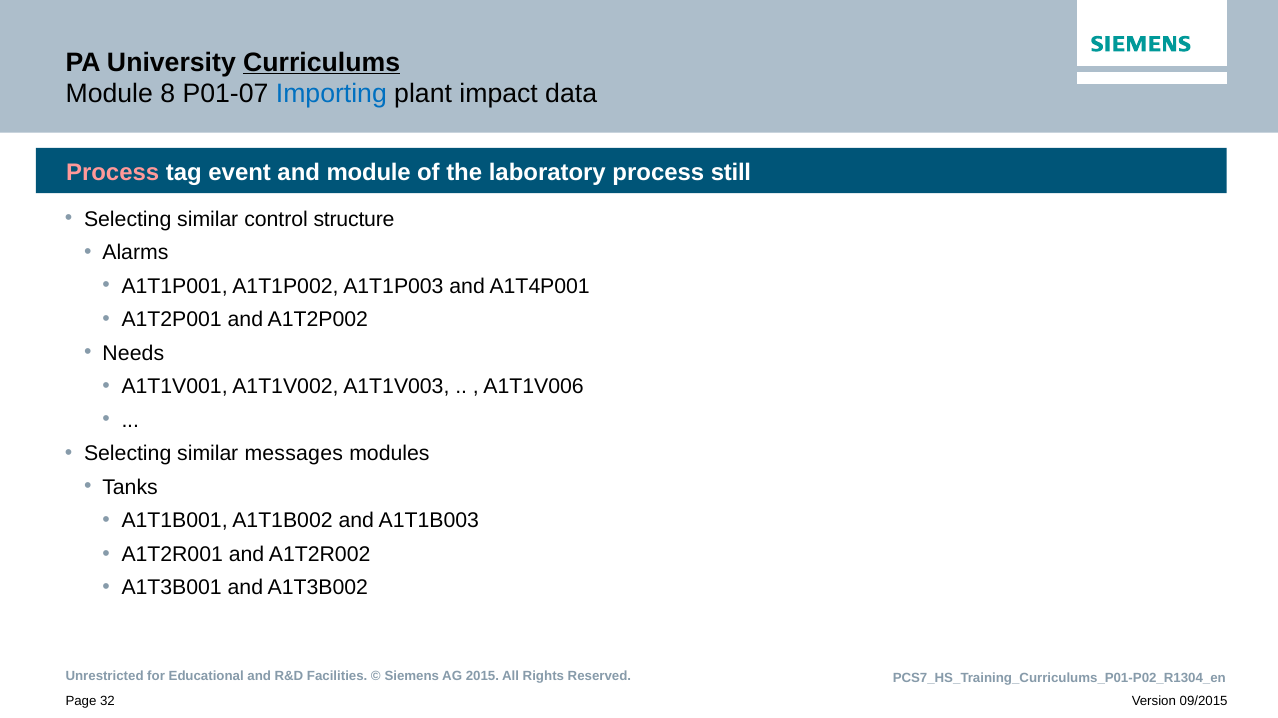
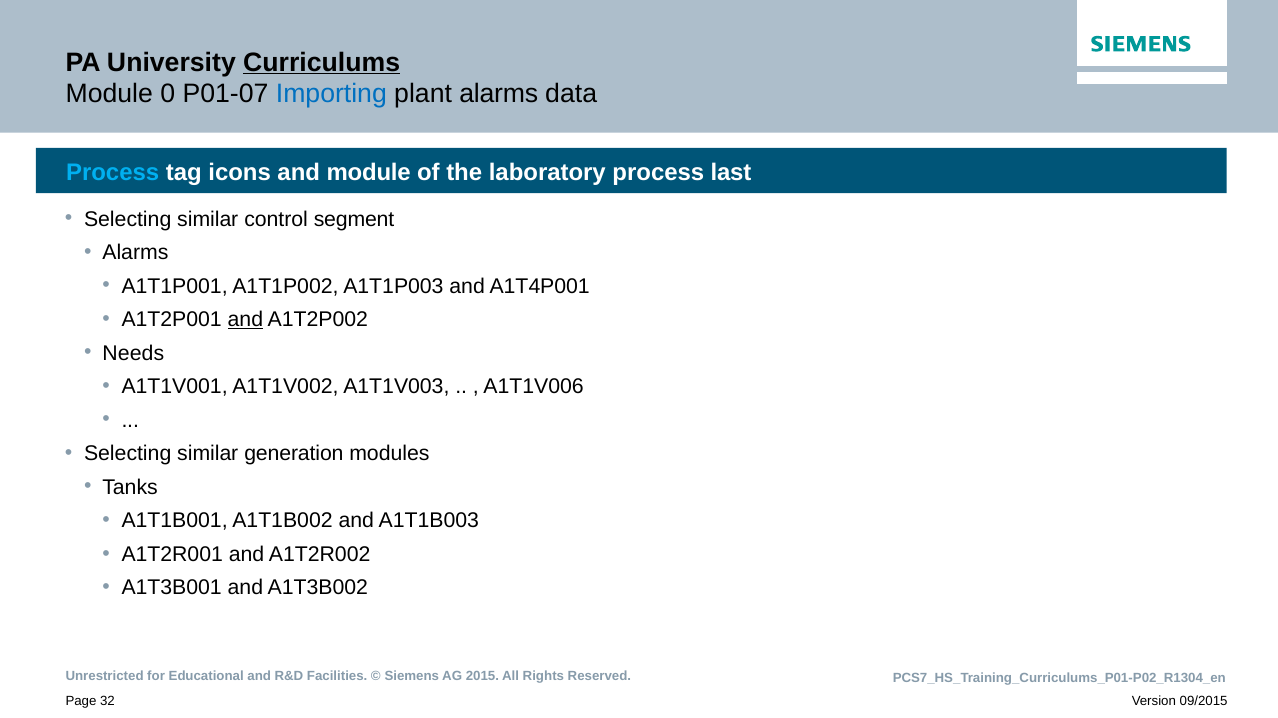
8: 8 -> 0 (168, 94)
plant impact: impact -> alarms (499, 94)
Process colour: pink -> light blue (113, 172)
event: event -> icons (240, 172)
still: still -> last (731, 172)
structure: structure -> segment (354, 219)
and underline: none -> present (245, 320)
messages: messages -> generation (294, 454)
